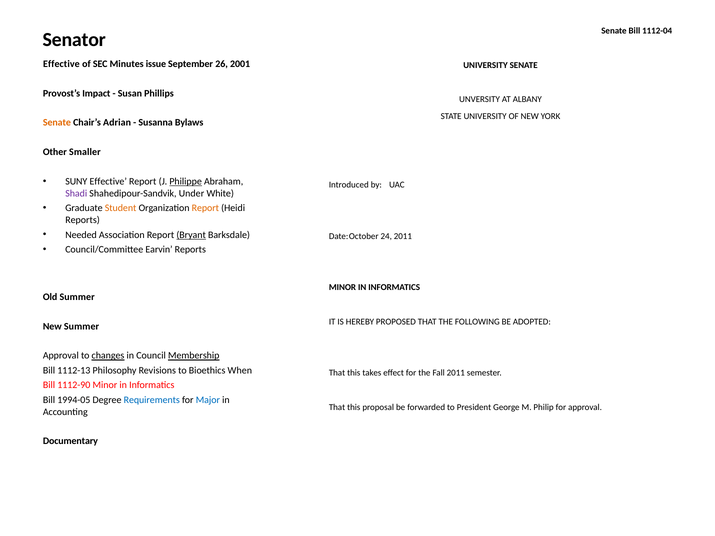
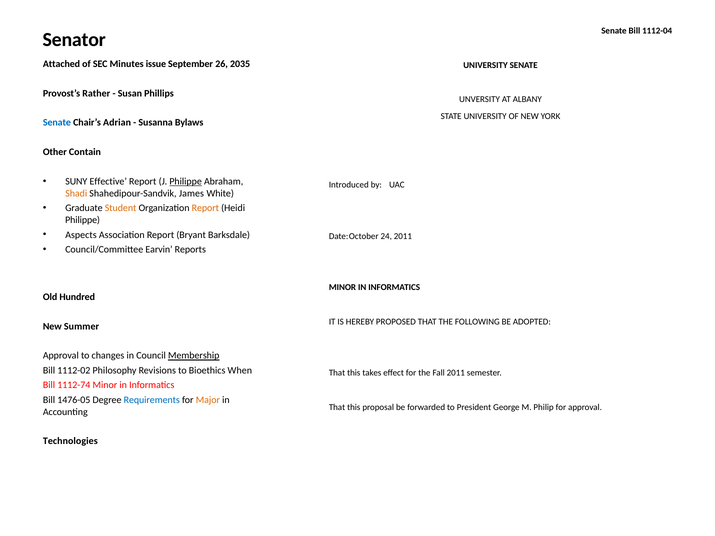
Effective: Effective -> Attached (61, 64)
2001: 2001 -> 2035 (240, 64)
Impact: Impact -> Rather (96, 93)
Senate colour: orange -> blue (57, 123)
Smaller: Smaller -> Contain (85, 152)
Shadi colour: purple -> orange (76, 194)
Under: Under -> James (191, 194)
Reports: Reports -> Philippe (83, 220)
Needed: Needed -> Aspects (81, 235)
Bryant underline: present -> none (191, 235)
Old Summer: Summer -> Hundred (77, 297)
changes underline: present -> none (108, 356)
1112-13: 1112-13 -> 1112-02 (74, 371)
1112-90: 1112-90 -> 1112-74 (74, 385)
1994-05: 1994-05 -> 1476-05 (74, 400)
Major colour: blue -> orange (208, 400)
Documentary: Documentary -> Technologies (70, 441)
